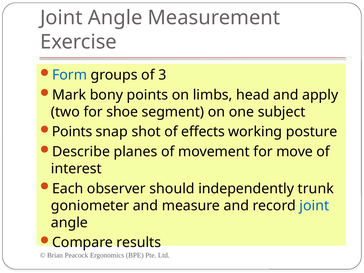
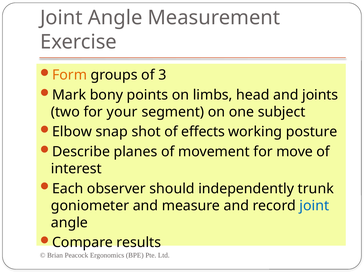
Form colour: blue -> orange (70, 75)
apply: apply -> joints (320, 95)
shoe: shoe -> your (122, 112)
Points: Points -> Elbow (72, 132)
